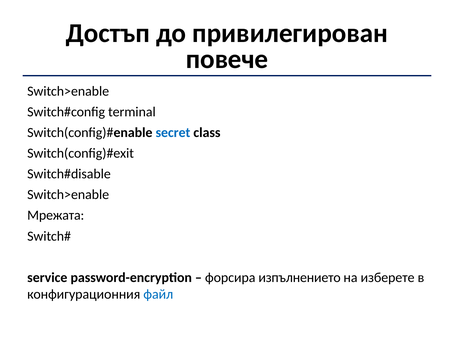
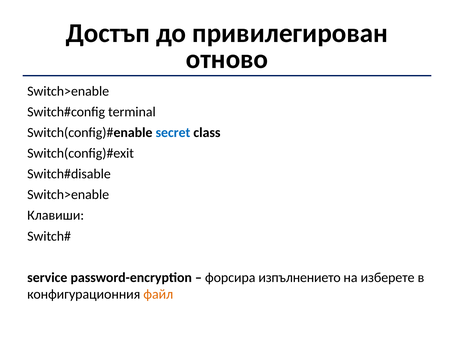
повече: повече -> отново (227, 59)
Мрежата: Мрежата -> Клавиши (56, 215)
файл colour: blue -> orange (158, 294)
